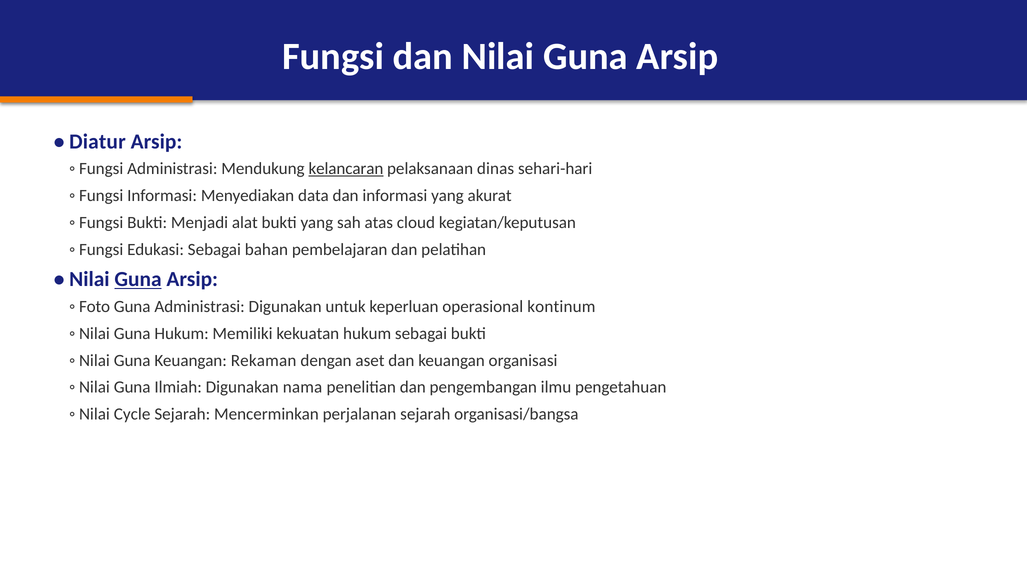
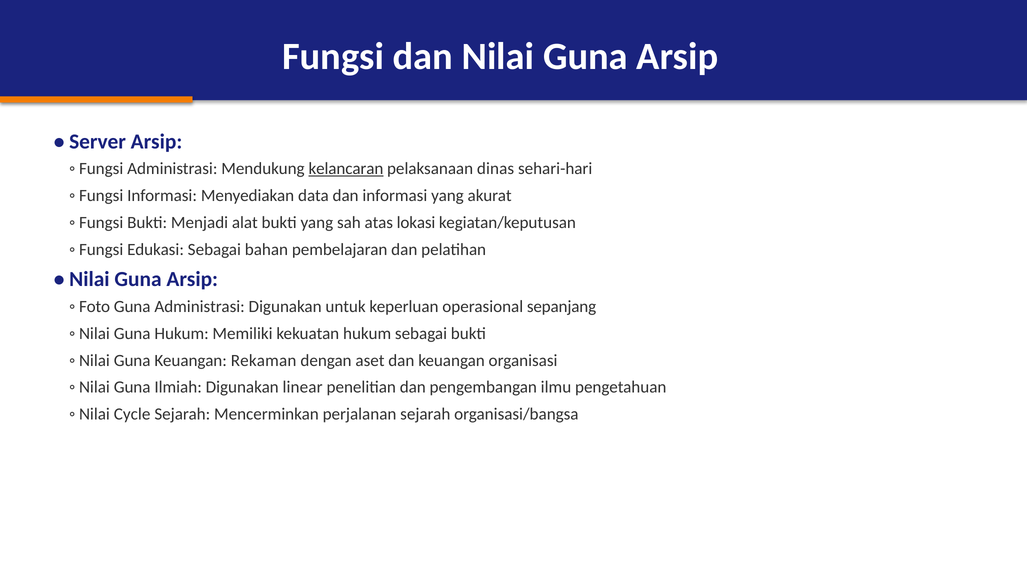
Diatur: Diatur -> Server (98, 141)
cloud: cloud -> lokasi (416, 222)
Guna underline: present -> none (138, 279)
kontinum: kontinum -> sepanjang (562, 306)
nama: nama -> linear (303, 387)
